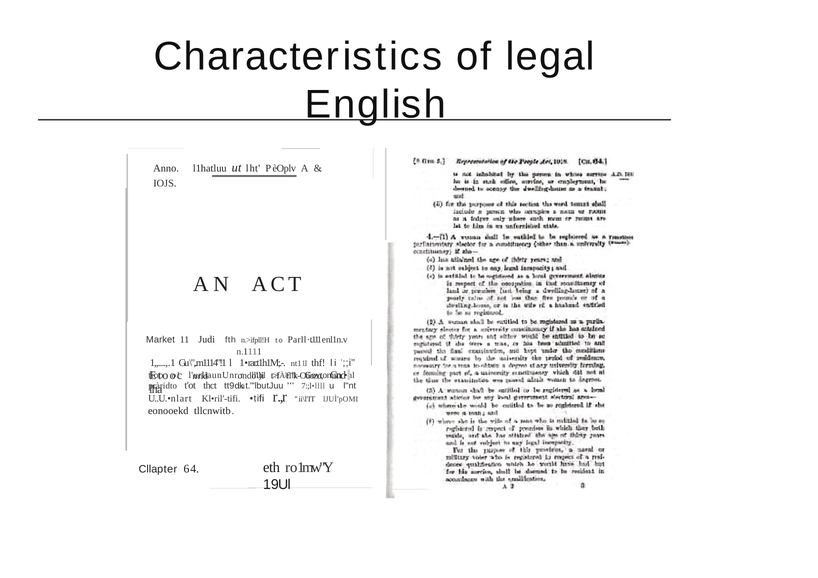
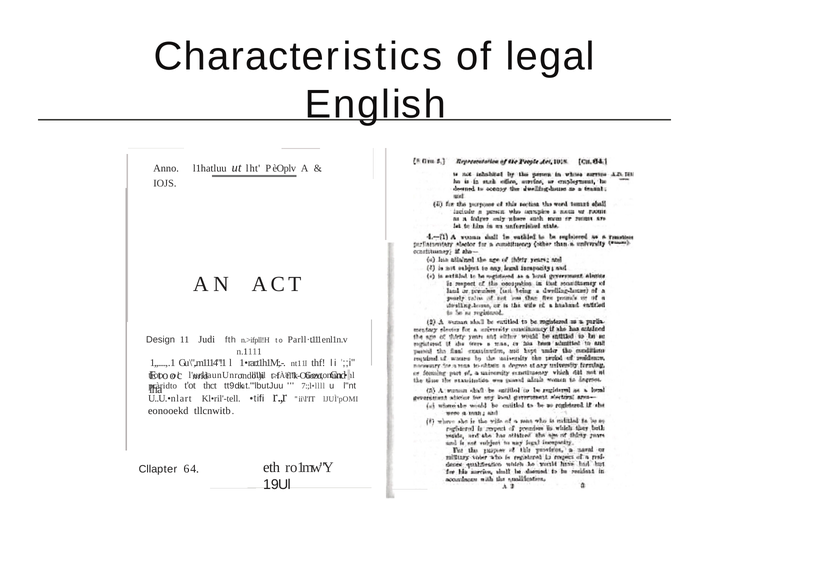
Market: Market -> Design (161, 340)
Kl•ril'-tifi: Kl•ril'-tifi -> Kl•ril'-tell (221, 399)
